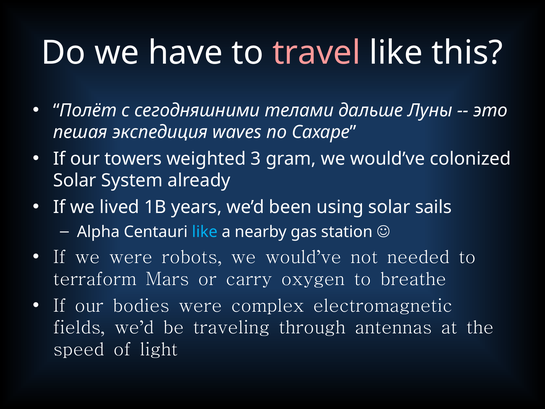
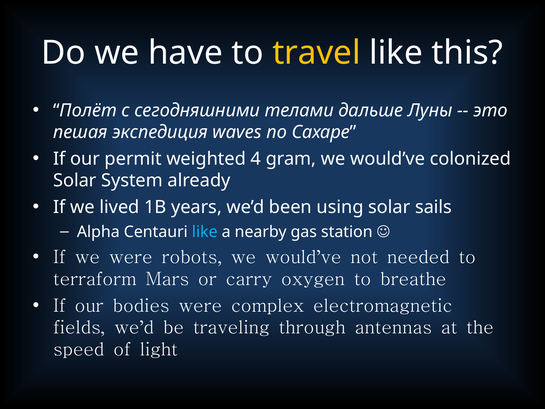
travel colour: pink -> yellow (316, 53)
towers: towers -> permit (133, 159)
3: 3 -> 4 (256, 159)
